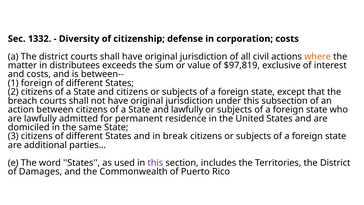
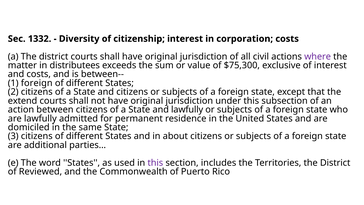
citizenship defense: defense -> interest (185, 39)
where colour: orange -> purple (318, 56)
$97,819: $97,819 -> $75,300 (242, 65)
breach: breach -> extend (23, 101)
break: break -> about (175, 136)
Damages: Damages -> Reviewed (40, 171)
